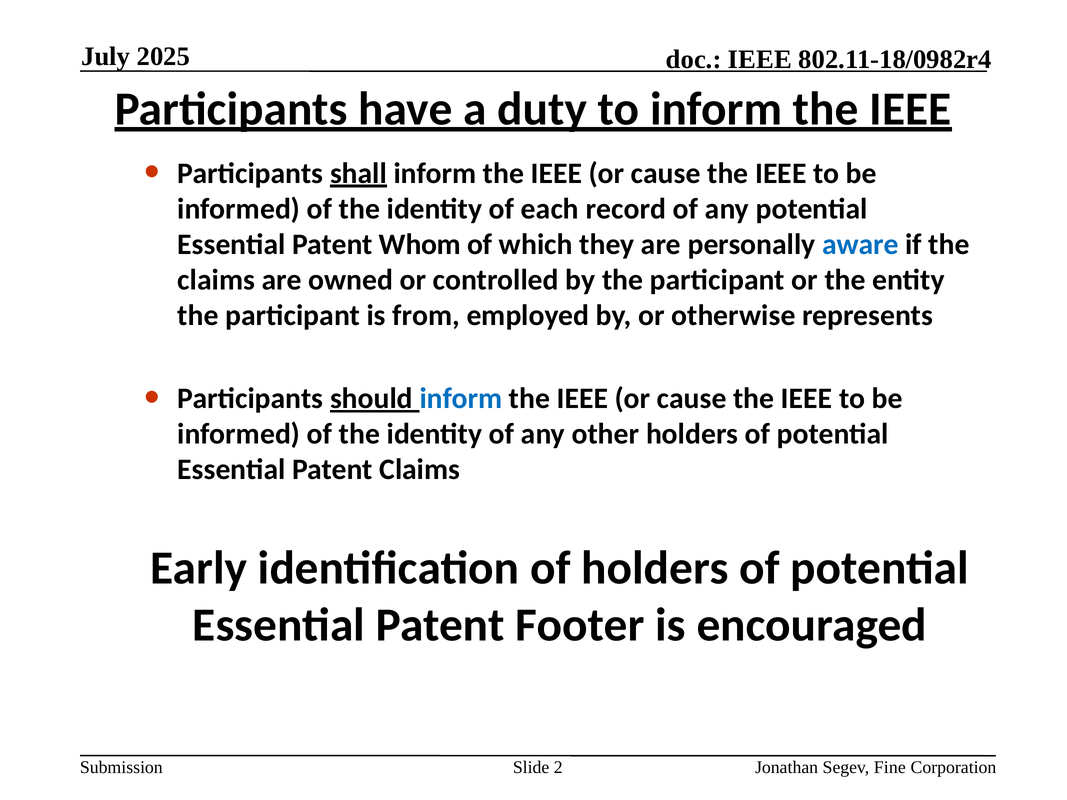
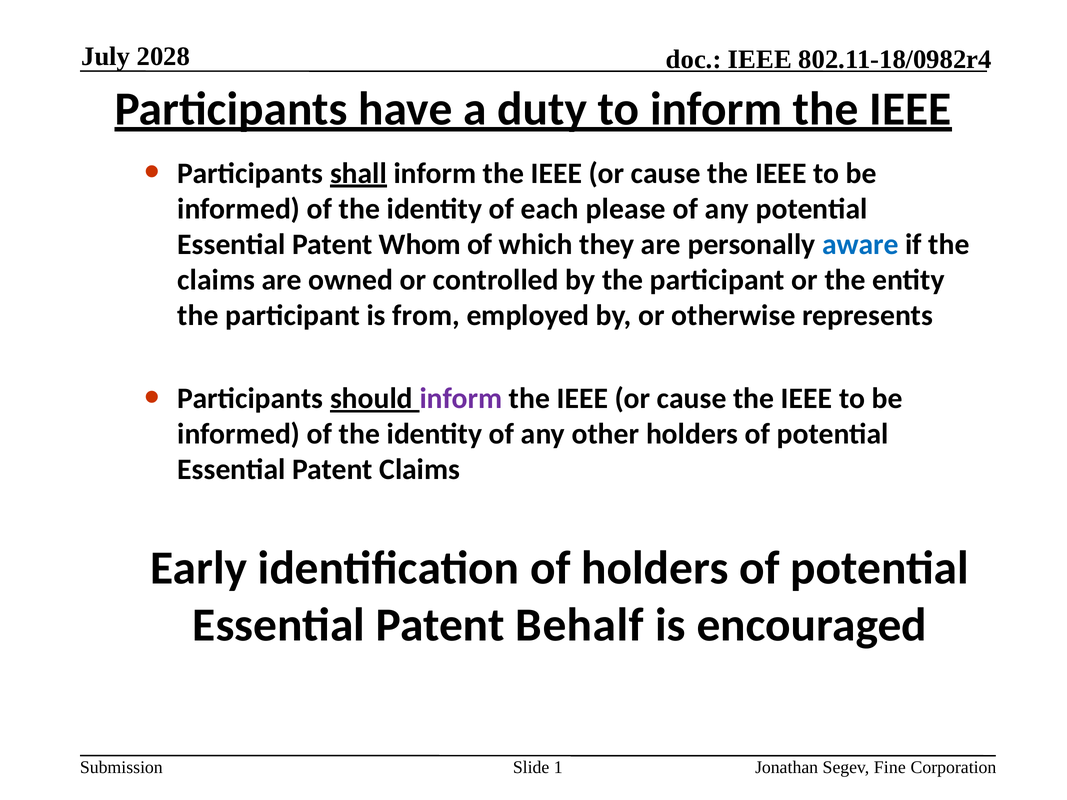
2025: 2025 -> 2028 (163, 57)
record: record -> please (626, 209)
inform colour: blue -> purple (461, 399)
Footer: Footer -> Behalf (580, 625)
2: 2 -> 1 (558, 768)
